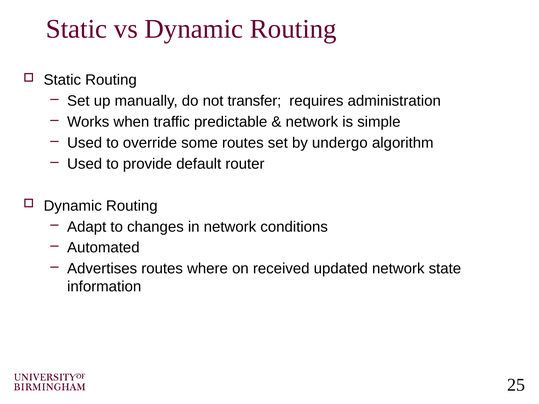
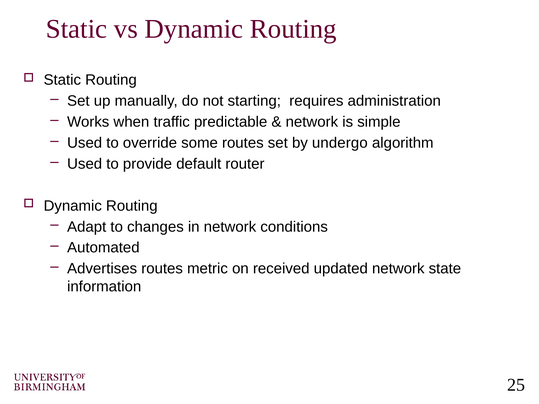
transfer: transfer -> starting (254, 101)
where: where -> metric (207, 269)
